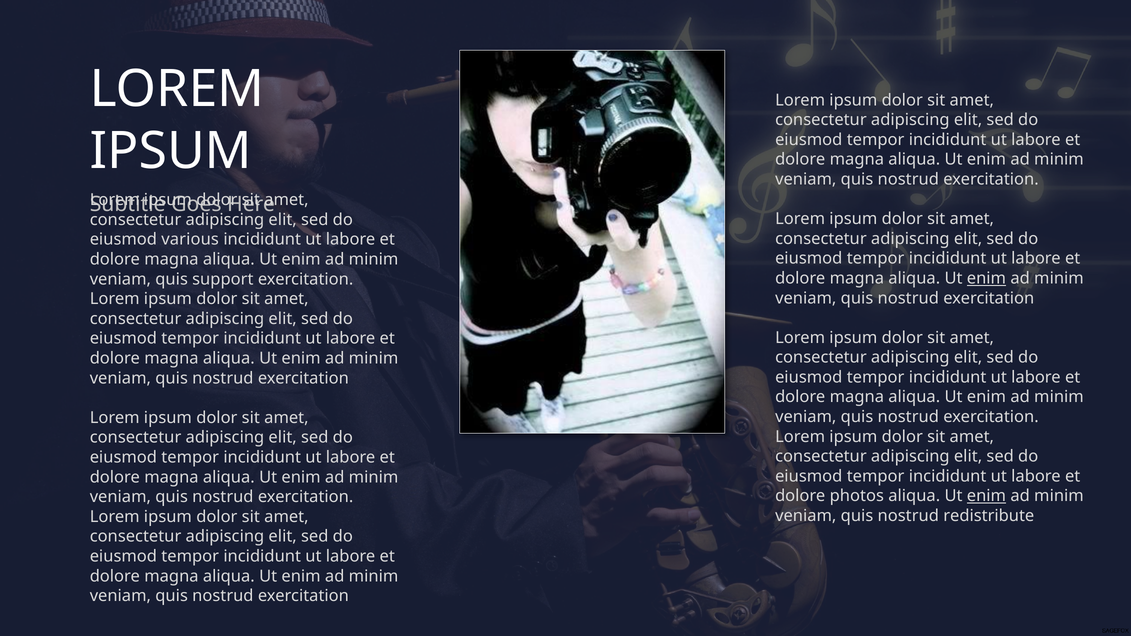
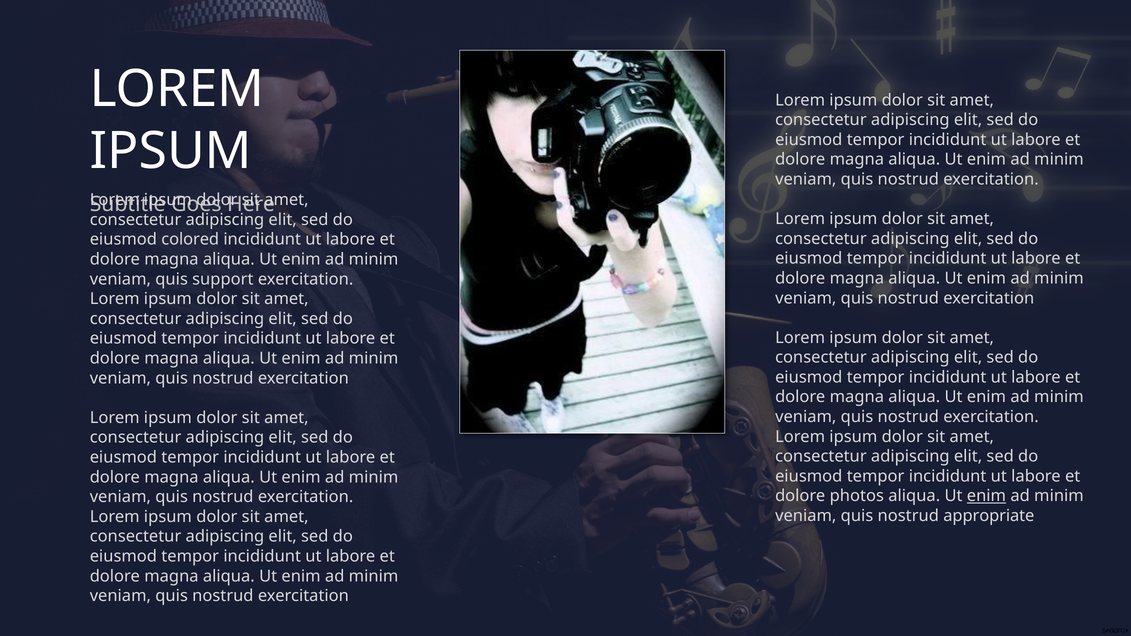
various: various -> colored (190, 240)
enim underline: present -> none (986, 278)
redistribute: redistribute -> appropriate (989, 516)
